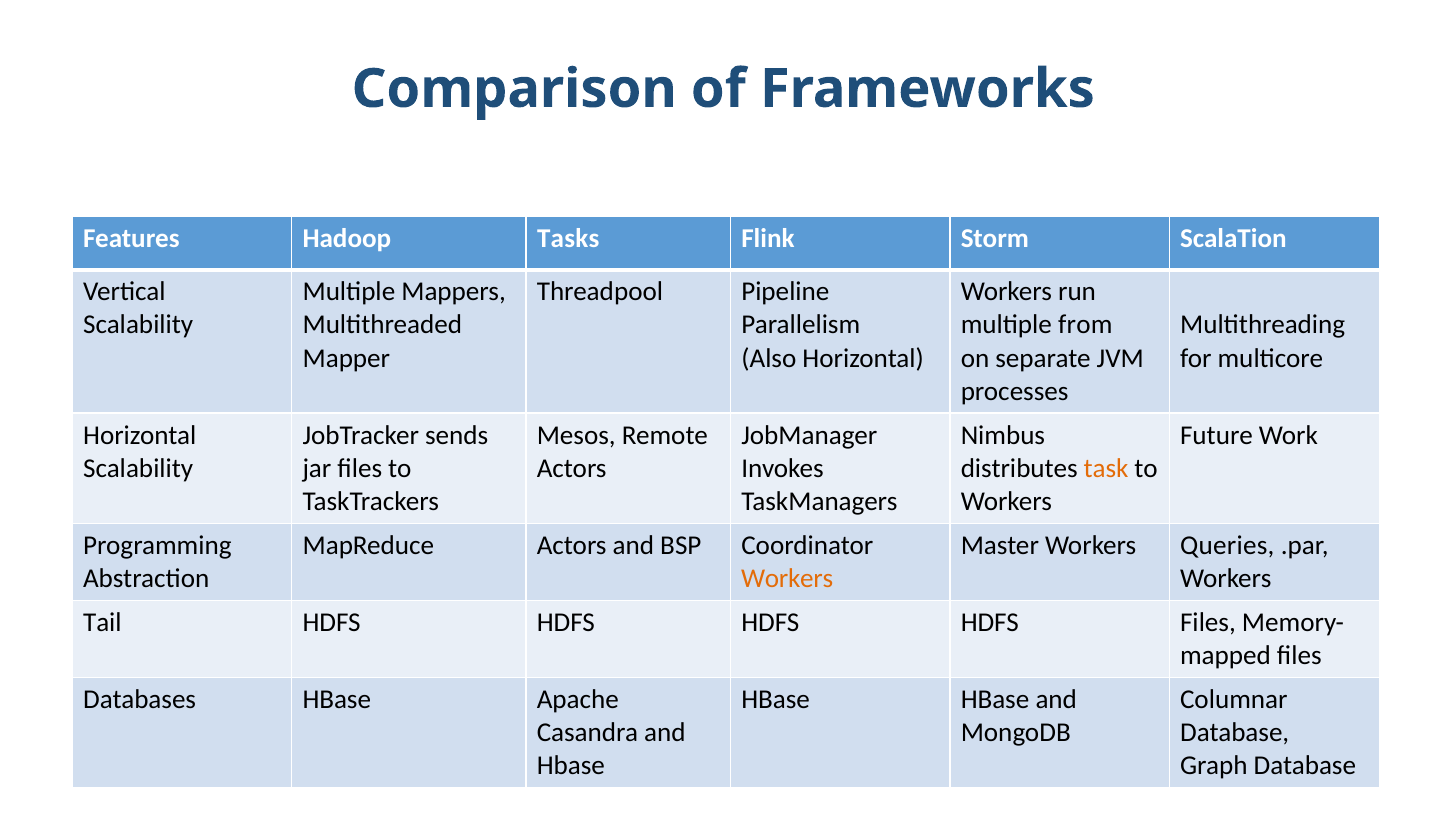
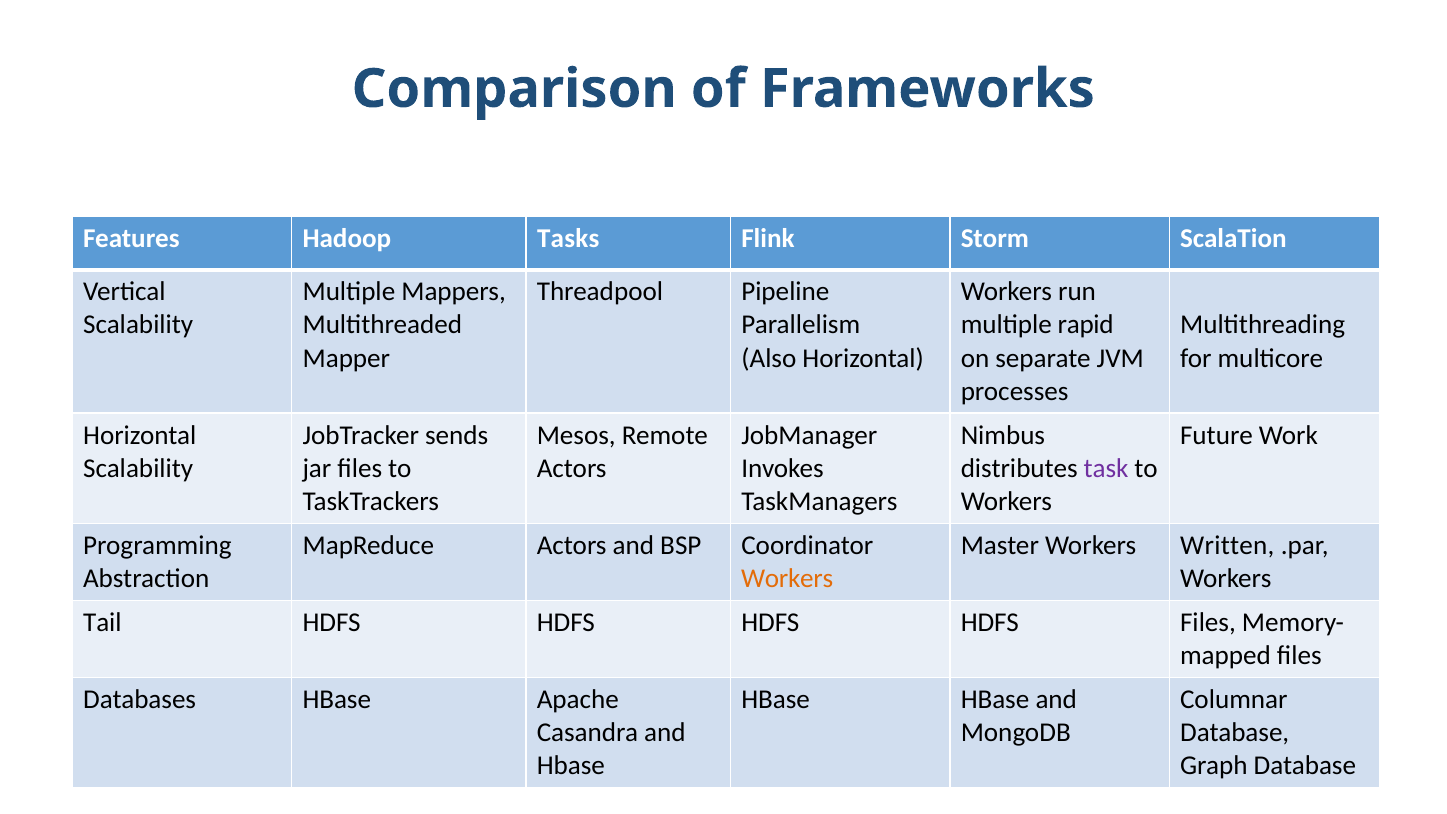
from: from -> rapid (1086, 325)
task colour: orange -> purple (1106, 468)
Queries: Queries -> Written (1227, 545)
